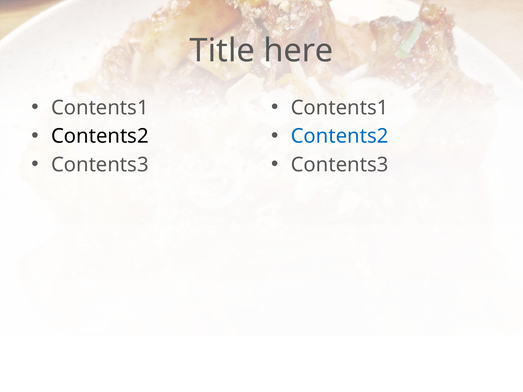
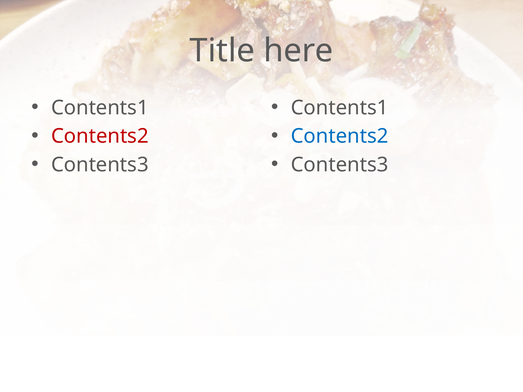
Contents2 colour: black -> red (100, 136)
